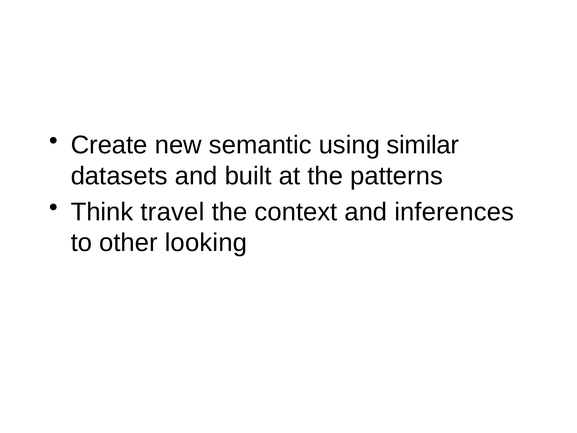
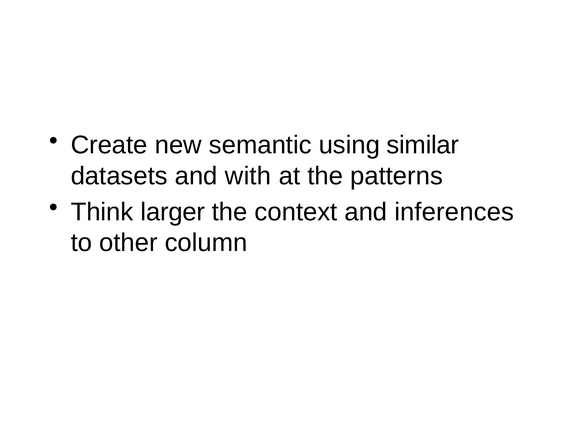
built: built -> with (248, 176)
travel: travel -> larger (173, 212)
looking: looking -> column (206, 243)
